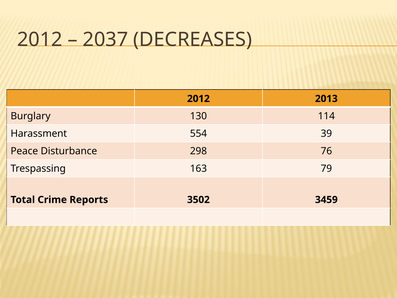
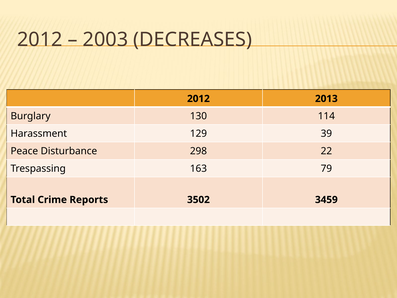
2037: 2037 -> 2003 (105, 39)
554: 554 -> 129 (198, 134)
76: 76 -> 22 (326, 151)
